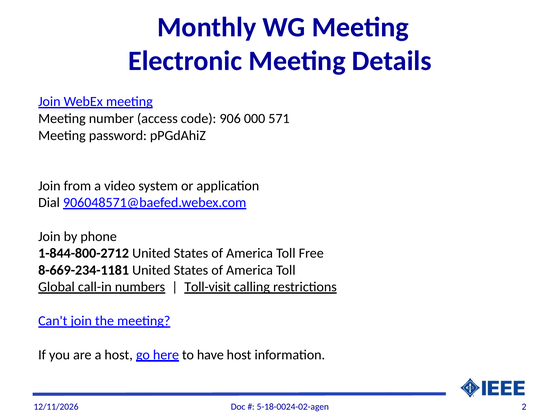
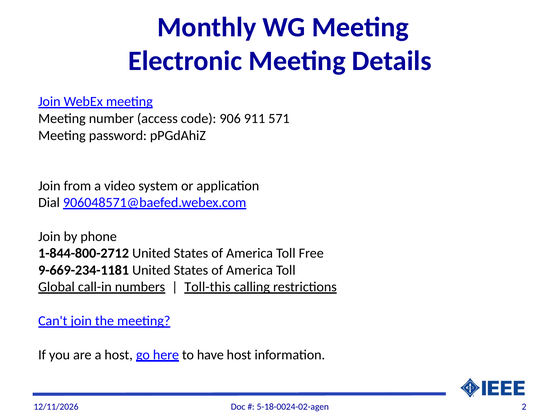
000: 000 -> 911 (255, 119)
8-669-234-1181: 8-669-234-1181 -> 9-669-234-1181 (84, 270)
Toll-visit: Toll-visit -> Toll-this (208, 287)
